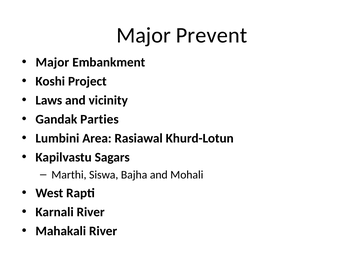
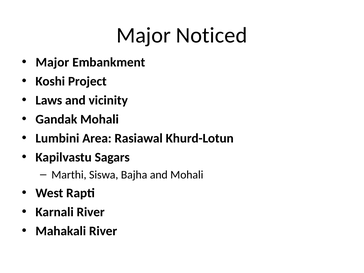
Prevent: Prevent -> Noticed (212, 35)
Gandak Parties: Parties -> Mohali (100, 119)
